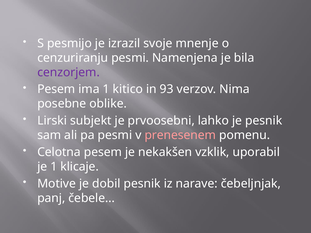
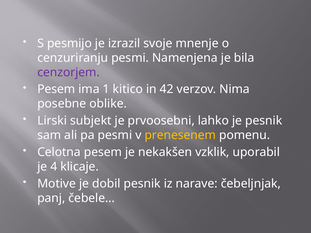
93: 93 -> 42 (167, 89)
prenesenem colour: pink -> yellow (180, 135)
je 1: 1 -> 4 (54, 167)
